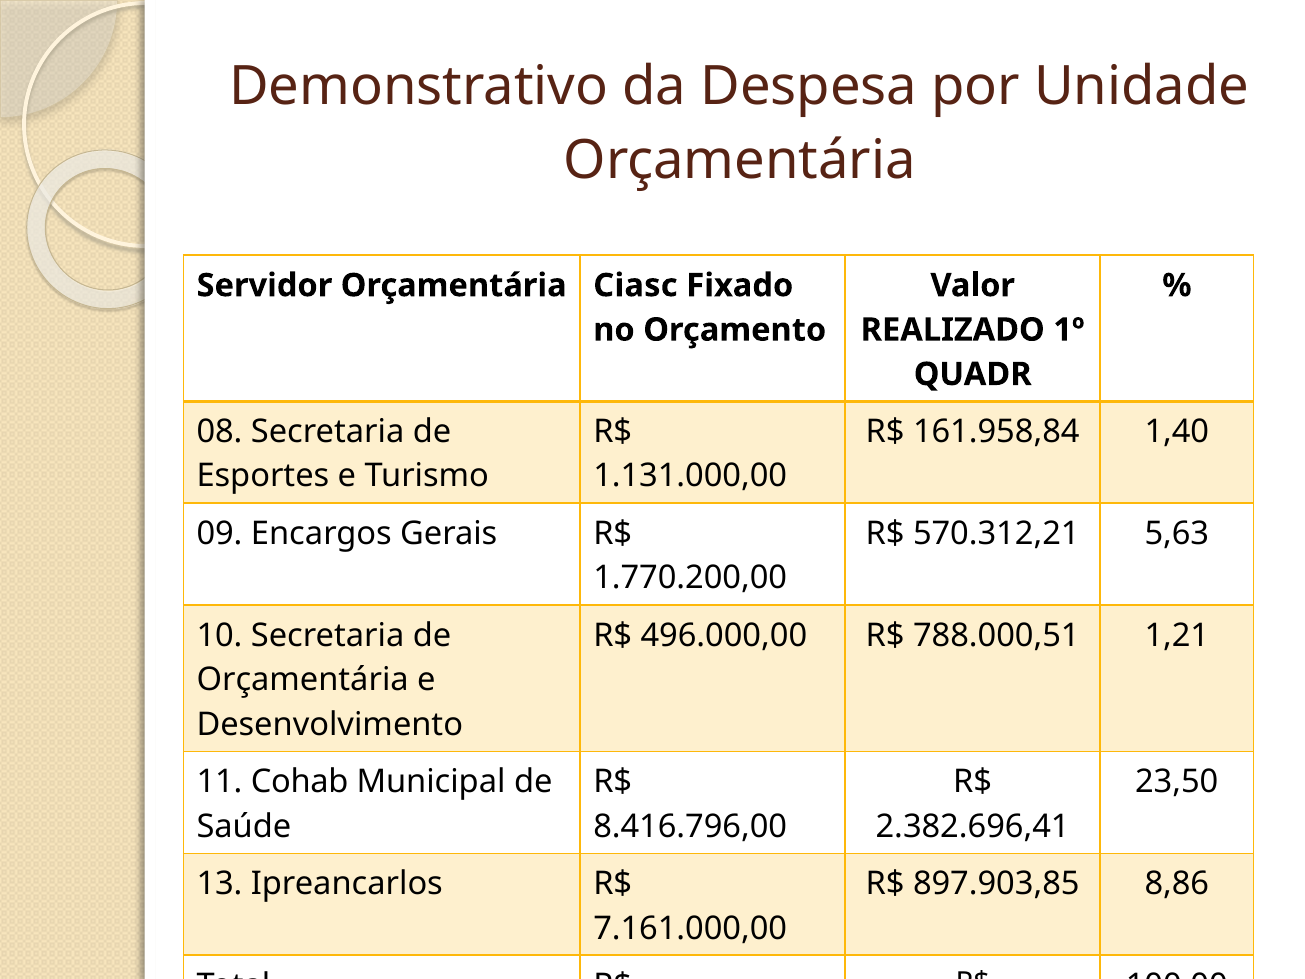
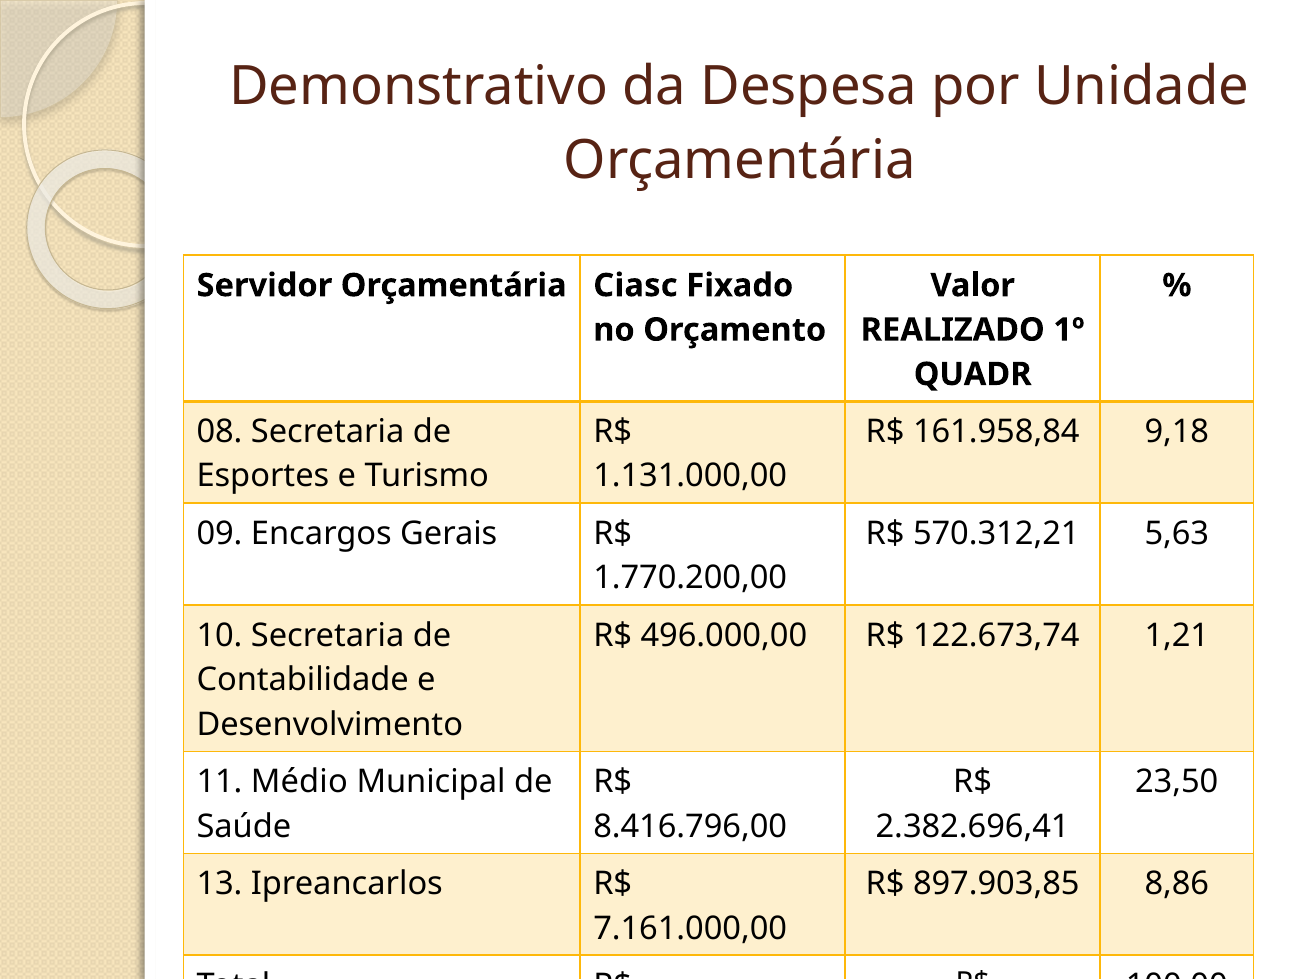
1,40: 1,40 -> 9,18 (1177, 432)
788.000,51: 788.000,51 -> 122.673,74 (996, 635)
Orçamentária: Orçamentária -> Contabilidade (303, 680)
Cohab: Cohab -> Médio (299, 782)
